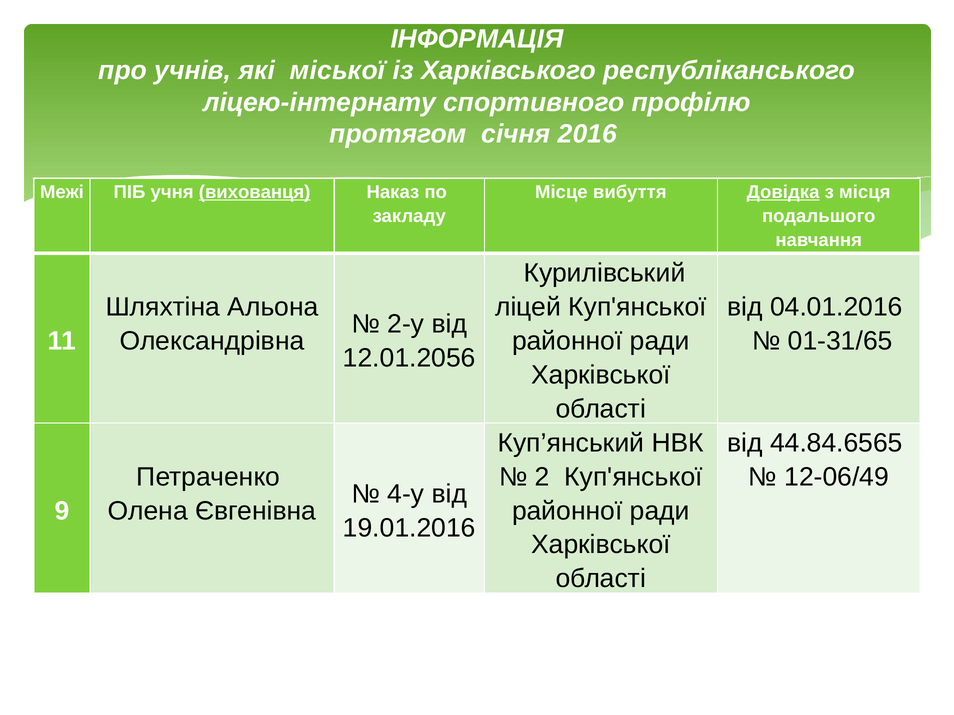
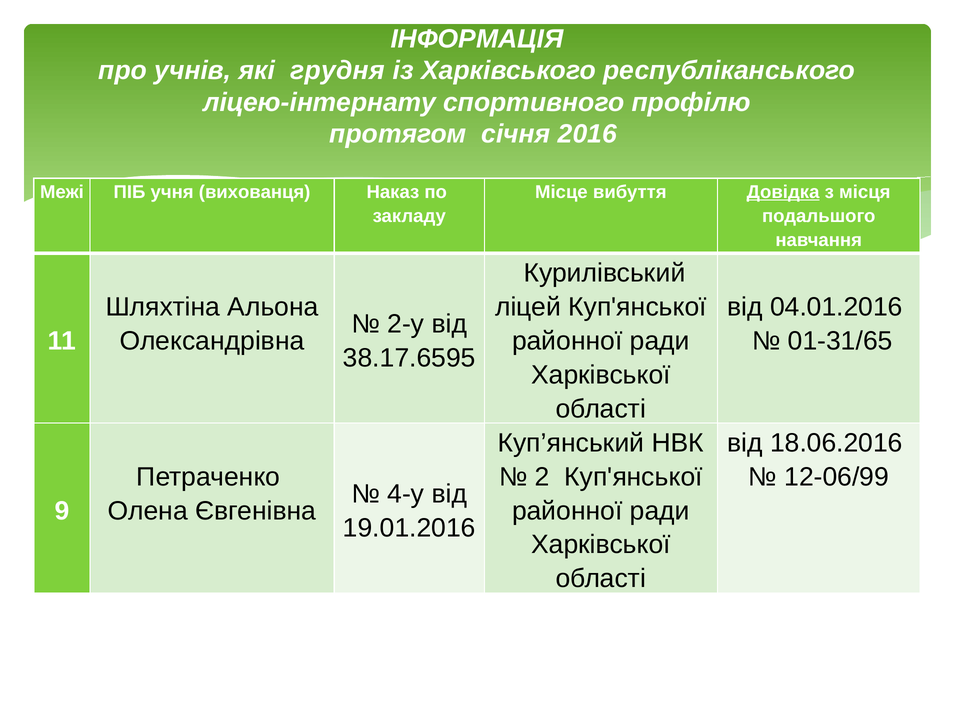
міської: міської -> грудня (337, 71)
вихованця underline: present -> none (255, 192)
12.01.2056: 12.01.2056 -> 38.17.6595 (409, 358)
44.84.6565: 44.84.6565 -> 18.06.2016 (836, 443)
12-06/49: 12-06/49 -> 12-06/99 (837, 477)
